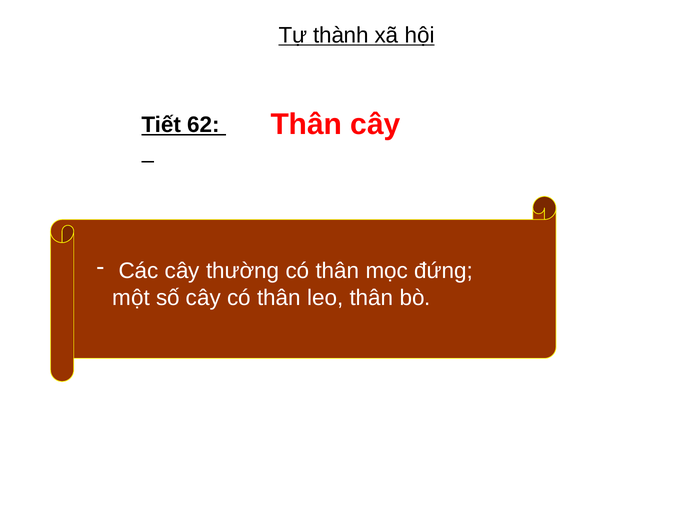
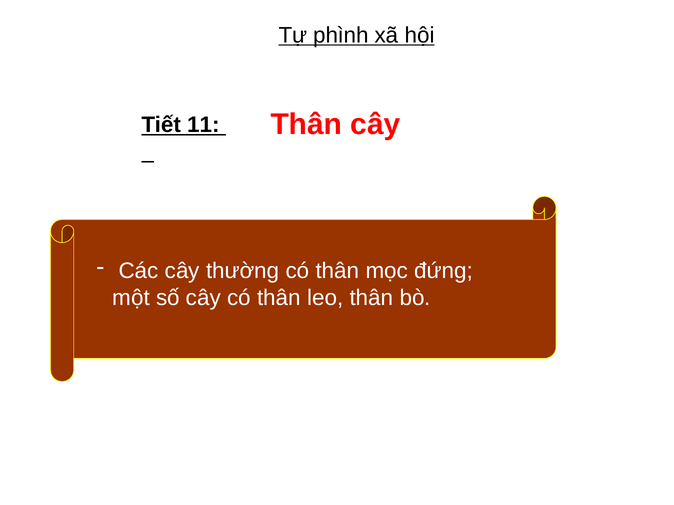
thành: thành -> phình (341, 35)
62: 62 -> 11 (203, 125)
